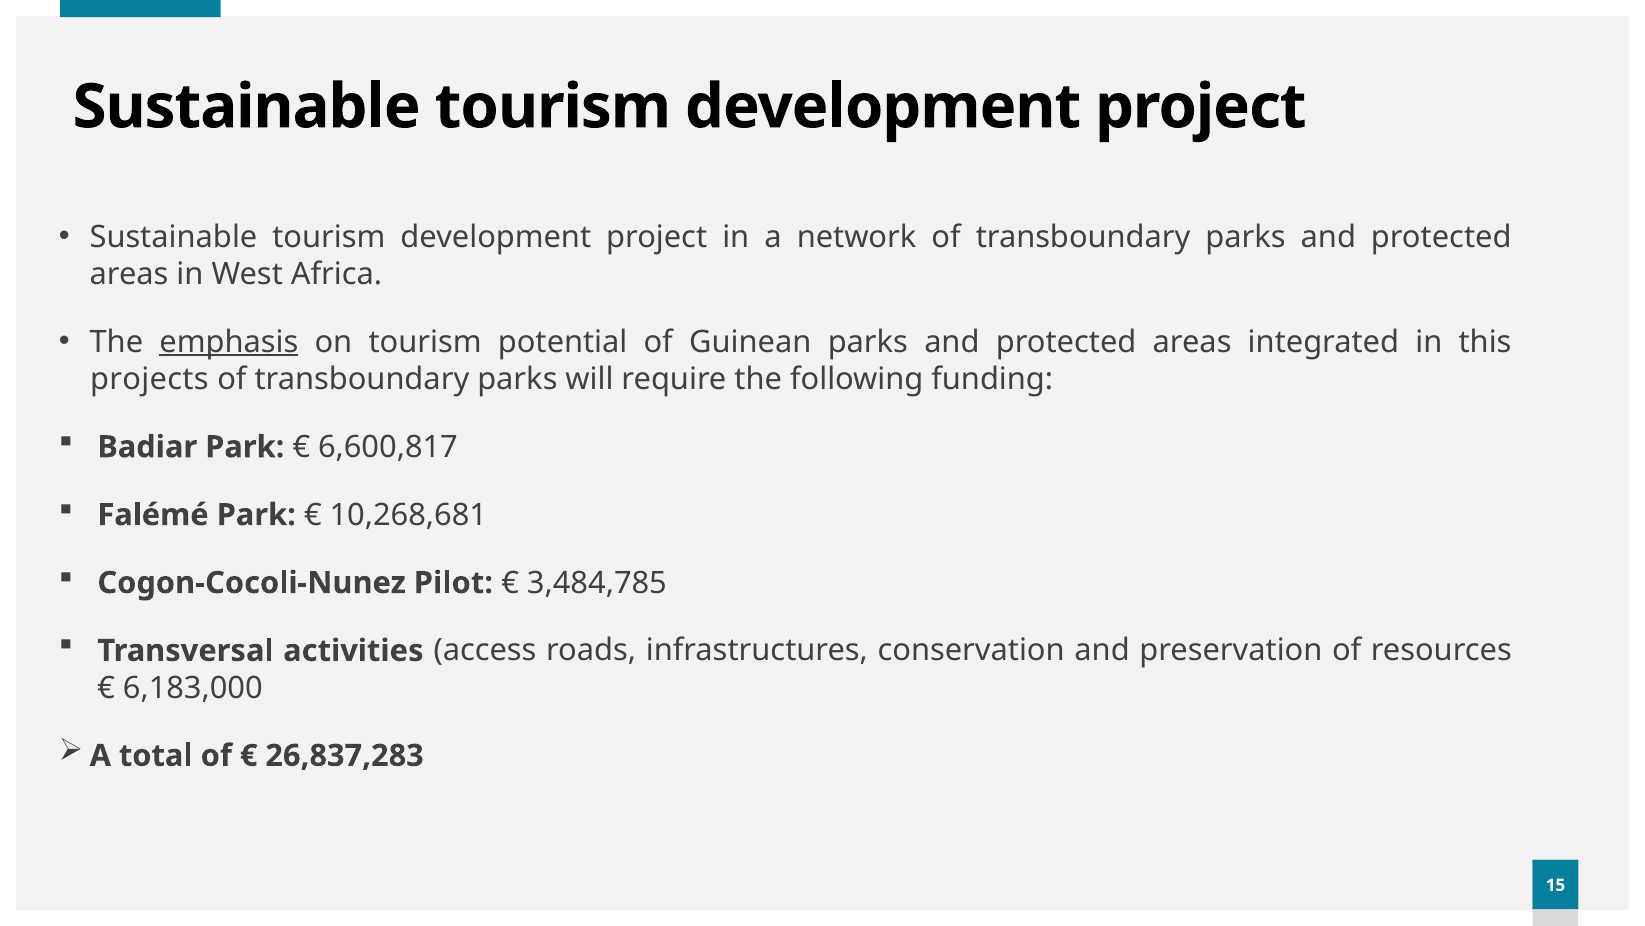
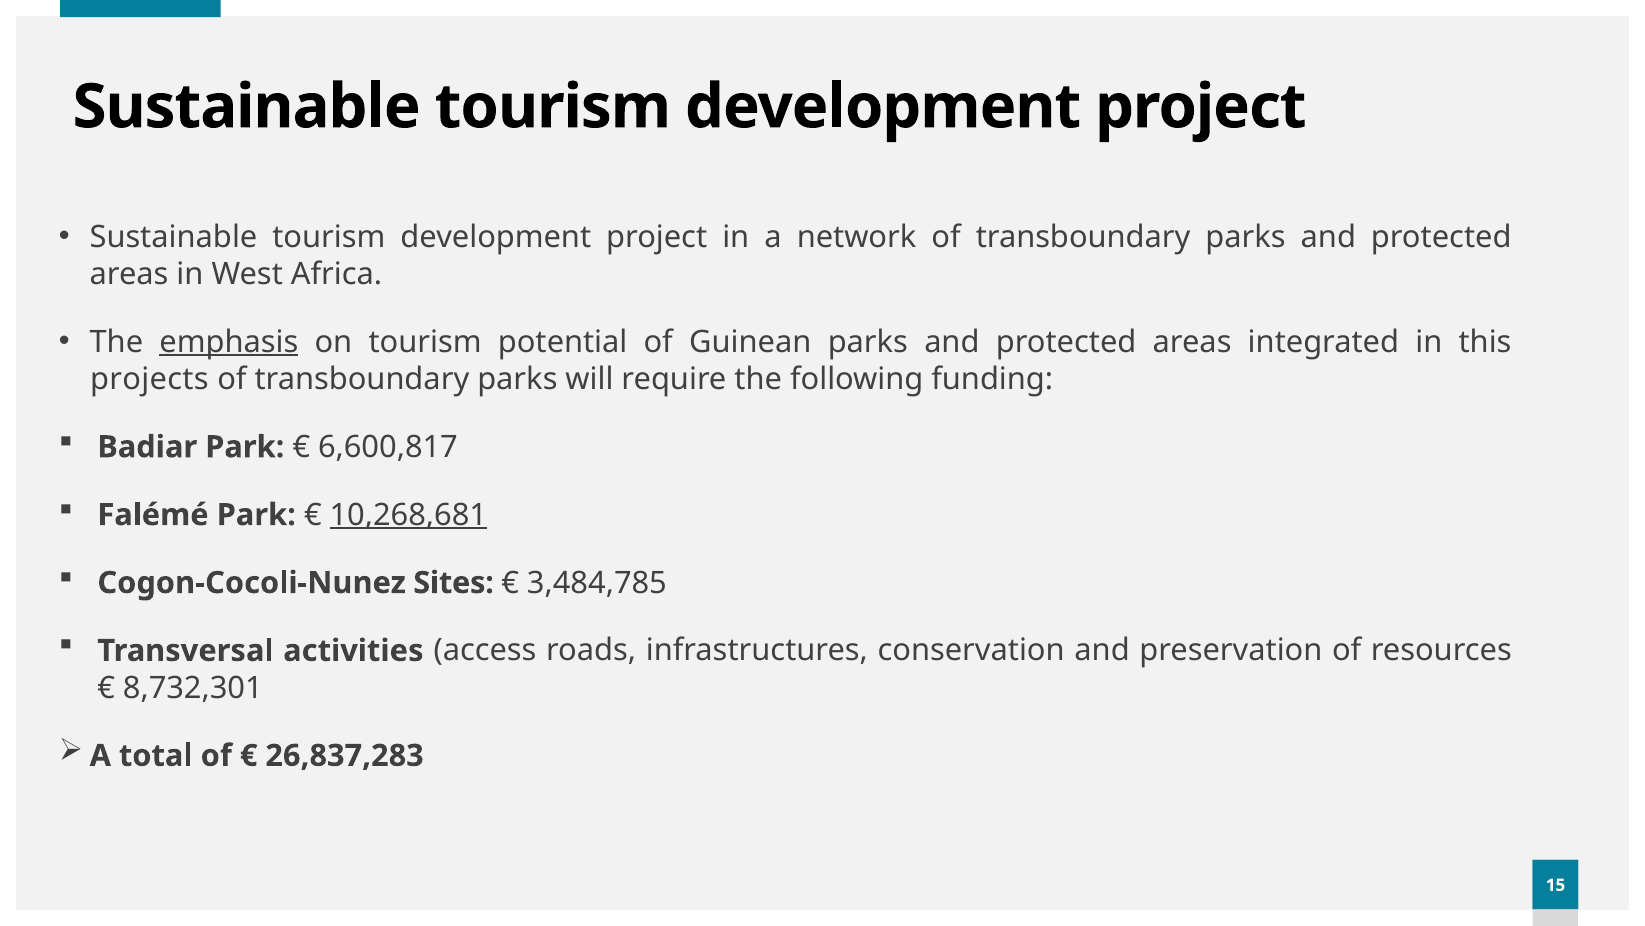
10,268,681 underline: none -> present (408, 515)
Pilot: Pilot -> Sites (454, 582)
6,183,000: 6,183,000 -> 8,732,301 (193, 687)
